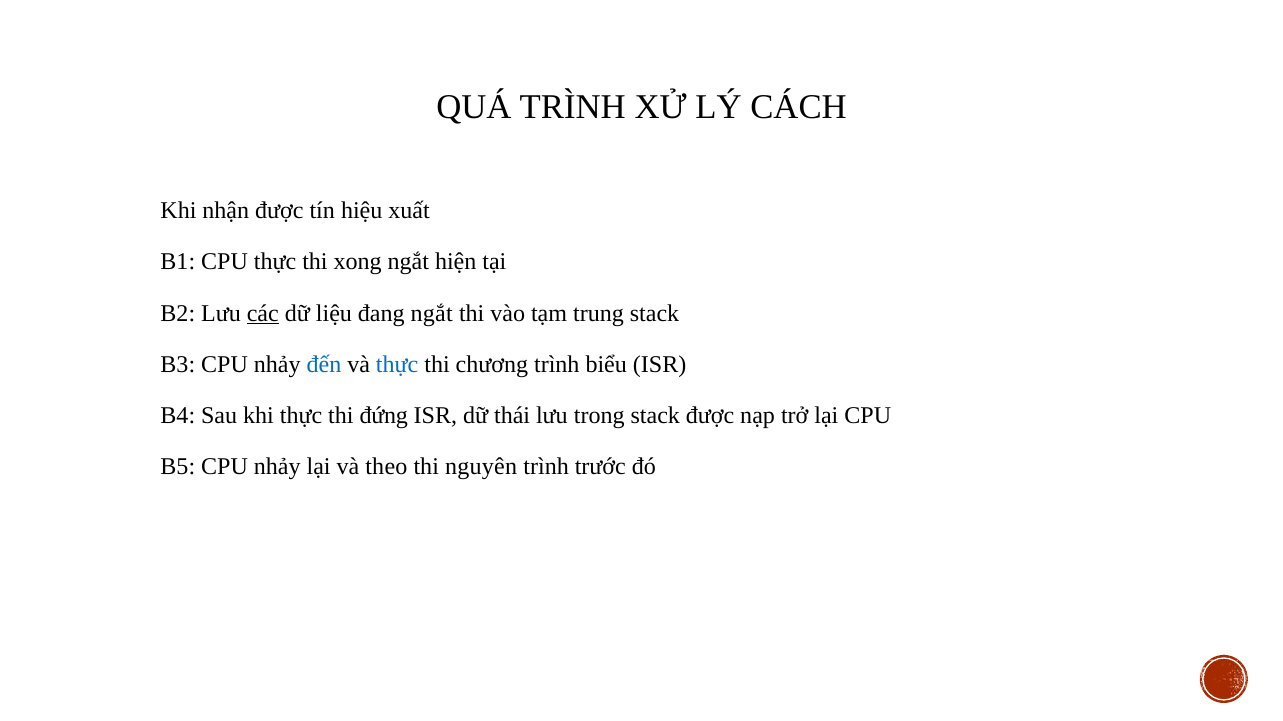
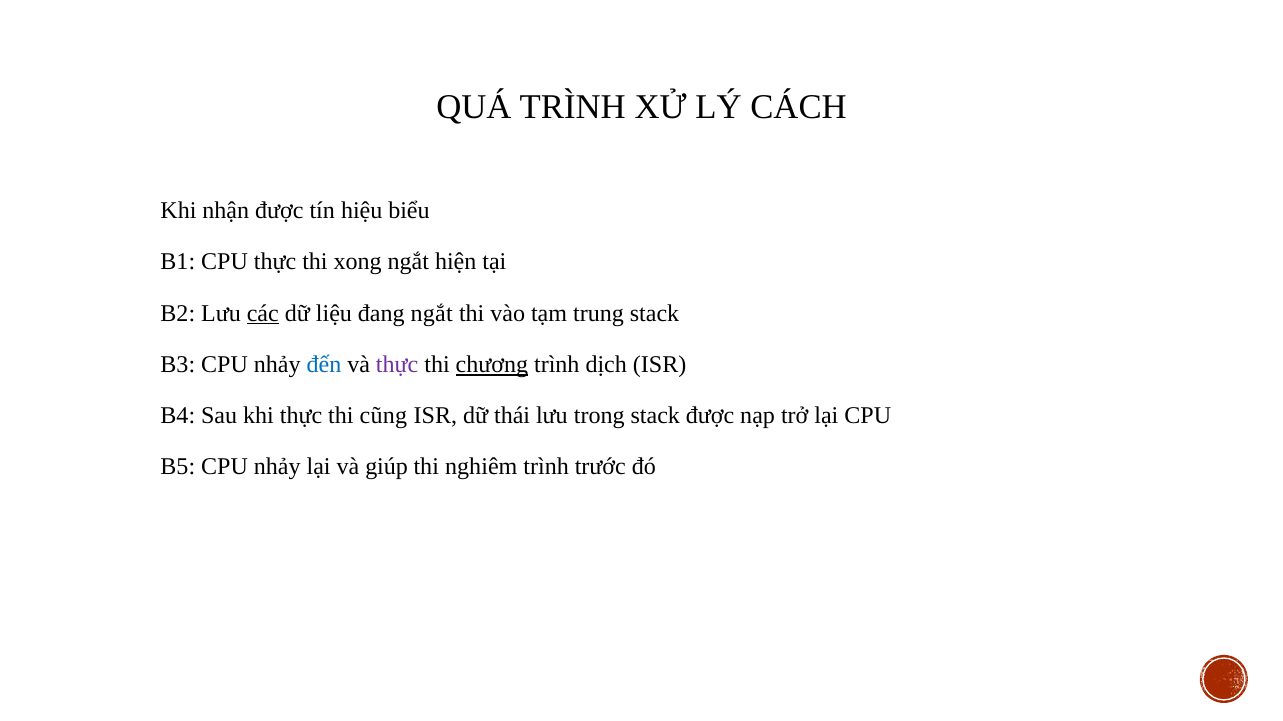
xuất: xuất -> biểu (409, 211)
thực colour: blue -> purple (397, 365)
chương underline: none -> present (492, 365)
biểu: biểu -> dịch (606, 365)
đứng: đứng -> cũng (383, 416)
theo: theo -> giúp (387, 467)
nguyên: nguyên -> nghiêm (481, 467)
